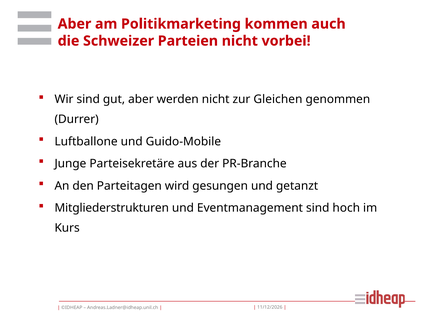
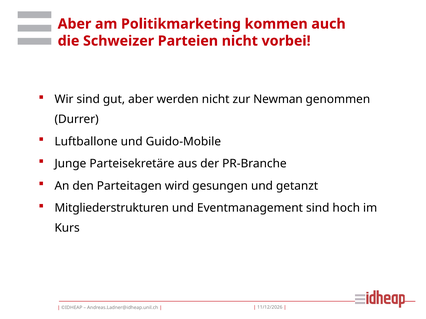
Gleichen: Gleichen -> Newman (278, 100)
